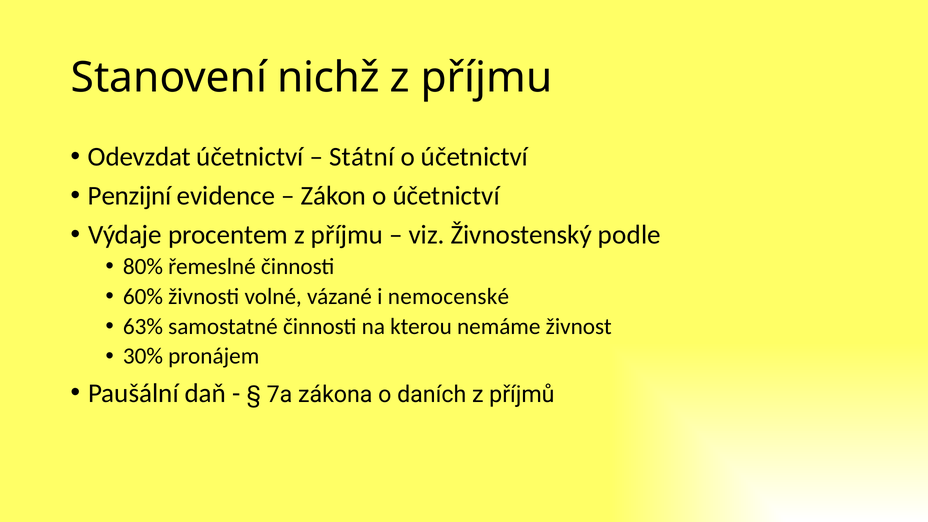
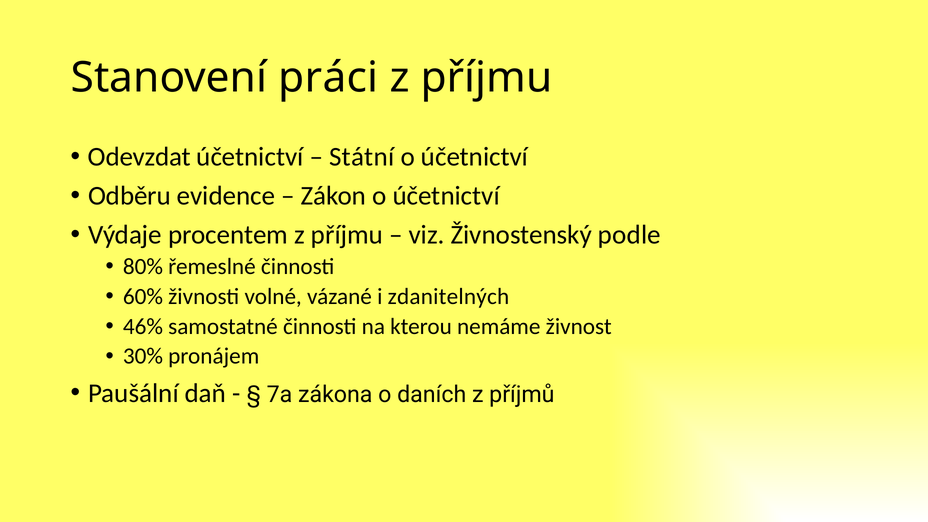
nichž: nichž -> práci (328, 78)
Penzijní: Penzijní -> Odběru (130, 196)
nemocenské: nemocenské -> zdanitelných (448, 297)
63%: 63% -> 46% (143, 326)
